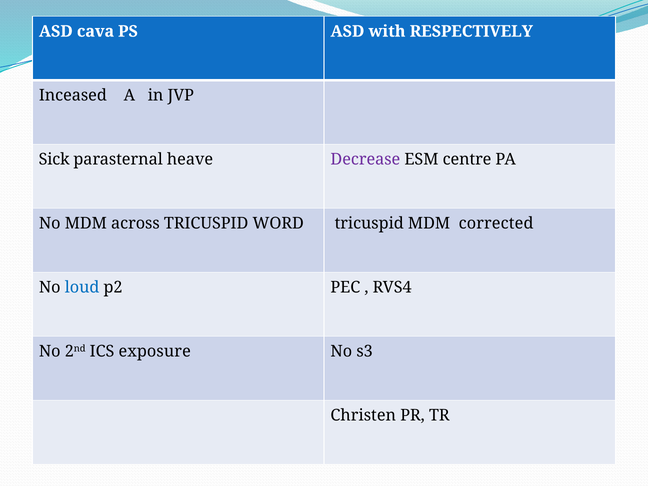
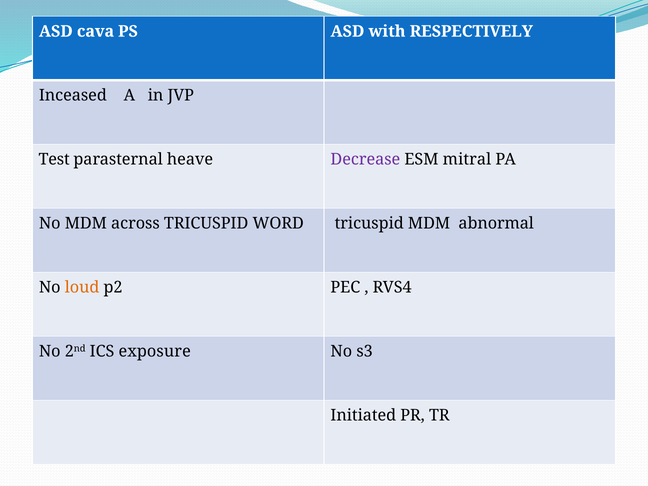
Sick: Sick -> Test (54, 159)
centre: centre -> mitral (467, 159)
corrected: corrected -> abnormal (496, 223)
loud colour: blue -> orange (82, 287)
Christen: Christen -> Initiated (363, 415)
